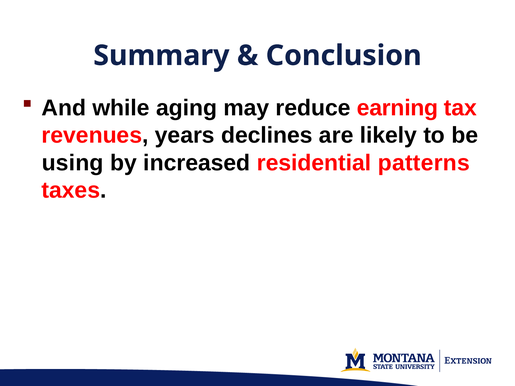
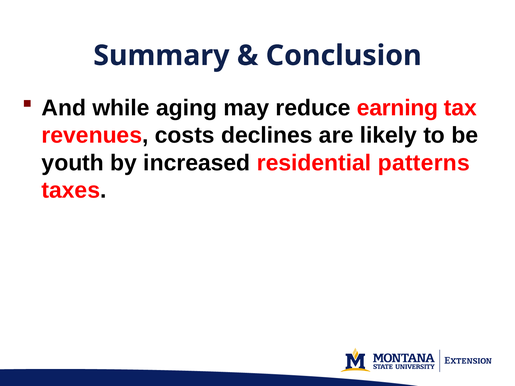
years: years -> costs (185, 136)
using: using -> youth (73, 163)
